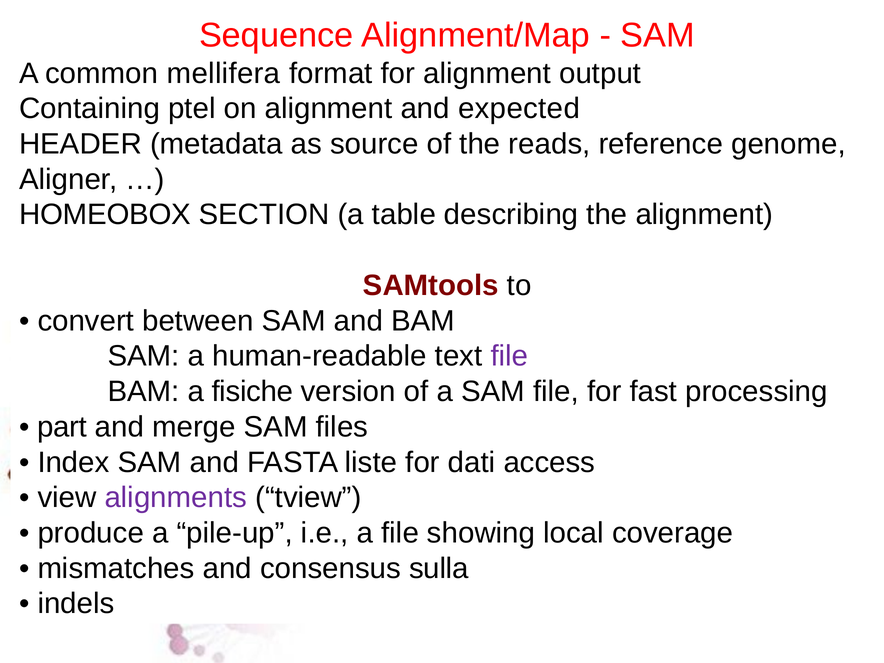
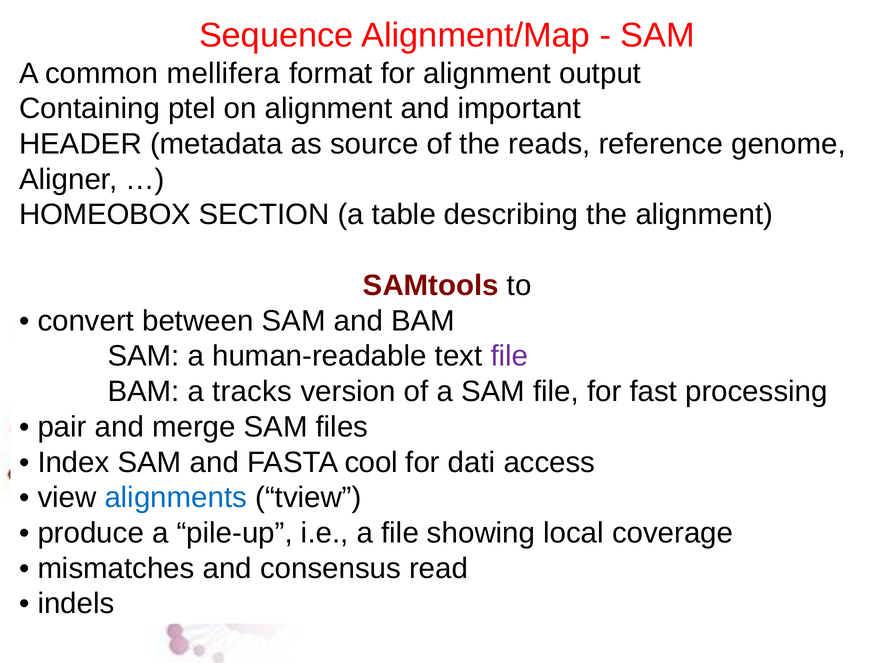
expected: expected -> important (519, 109)
fisiche: fisiche -> tracks (252, 392)
part: part -> pair (62, 427)
liste: liste -> cool (371, 462)
alignments colour: purple -> blue (176, 498)
sulla: sulla -> read (439, 568)
